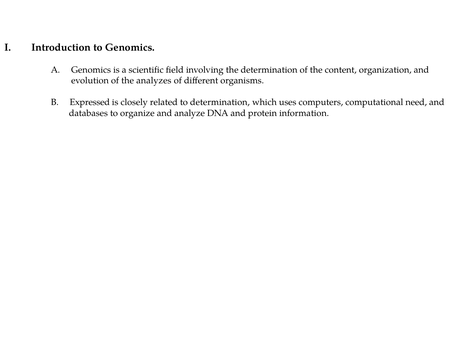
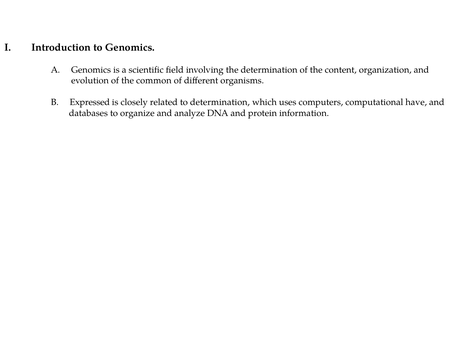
analyzes: analyzes -> common (154, 80)
need: need -> have (416, 102)
